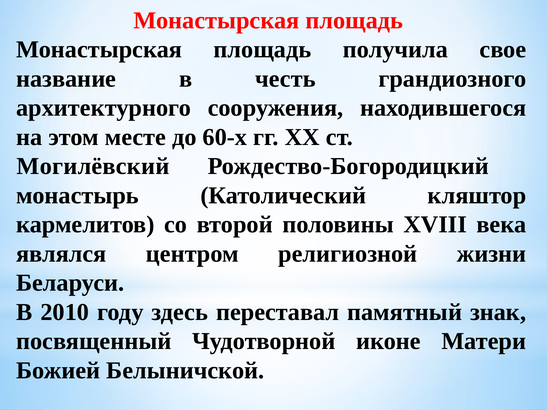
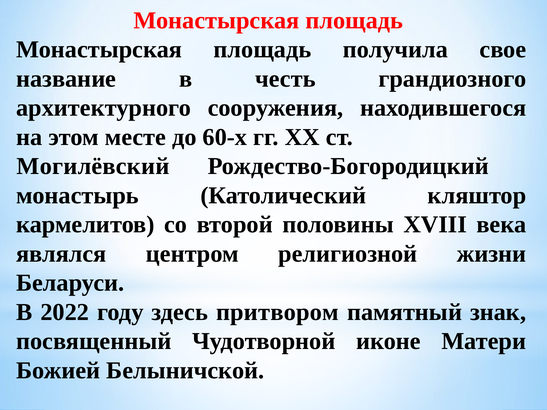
2010: 2010 -> 2022 (65, 312)
переставал: переставал -> притвором (277, 312)
